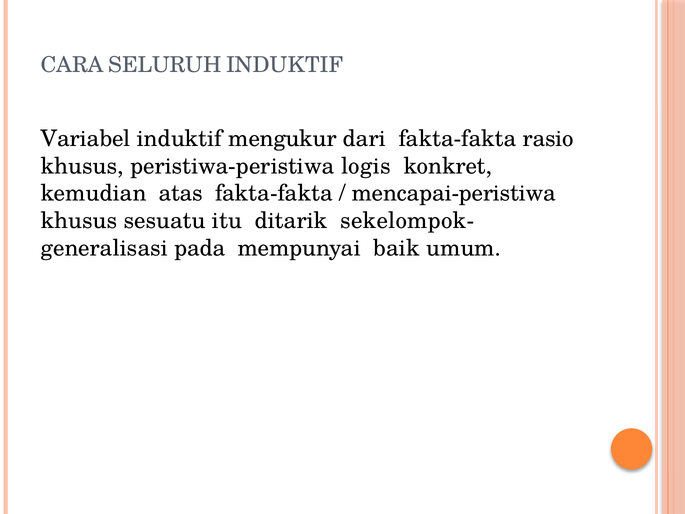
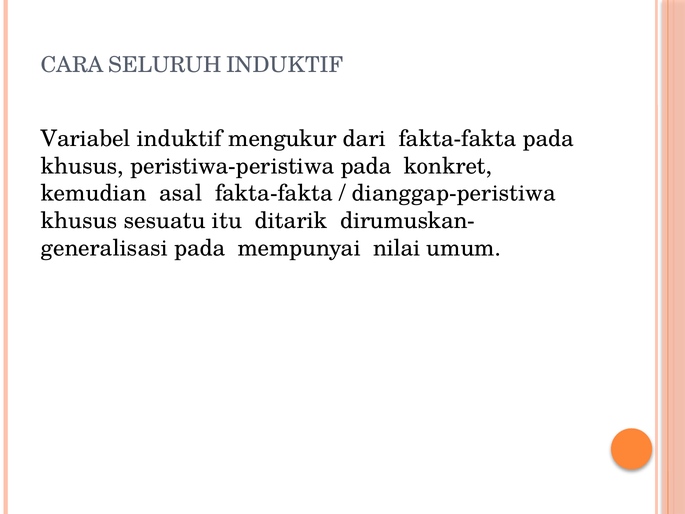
fakta-fakta rasio: rasio -> pada (548, 139)
peristiwa-peristiwa logis: logis -> pada (366, 166)
atas: atas -> asal (181, 193)
mencapai-peristiwa: mencapai-peristiwa -> dianggap-peristiwa (454, 193)
sekelompok-: sekelompok- -> dirumuskan- (408, 221)
baik: baik -> nilai (397, 248)
